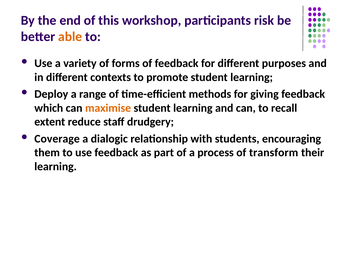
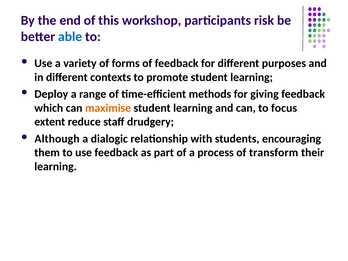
able colour: orange -> blue (70, 37)
recall: recall -> focus (284, 108)
Coverage: Coverage -> Although (57, 139)
